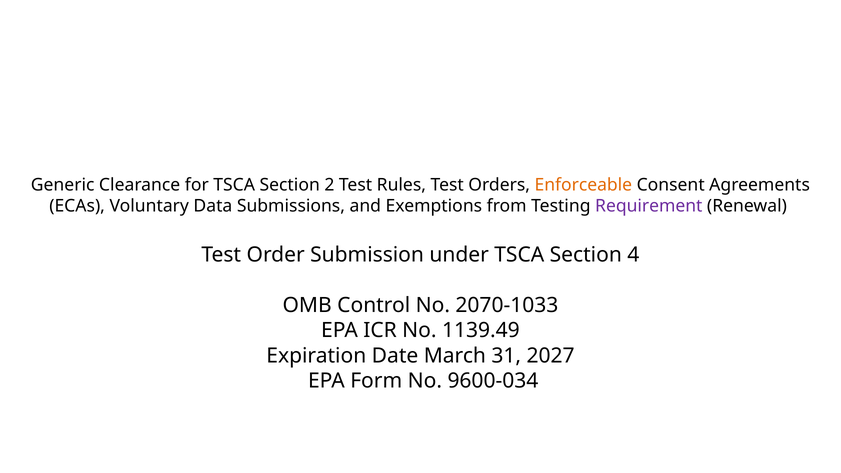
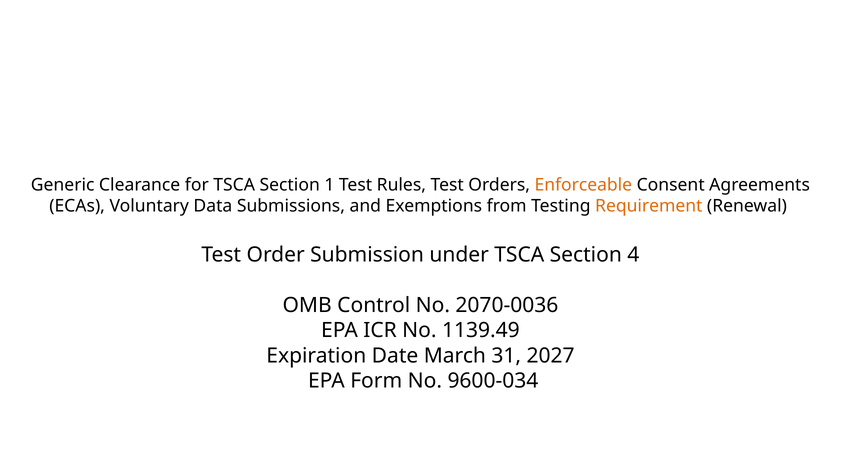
2: 2 -> 1 (329, 185)
Requirement colour: purple -> orange (649, 206)
2070-1033: 2070-1033 -> 2070-0036 (507, 305)
